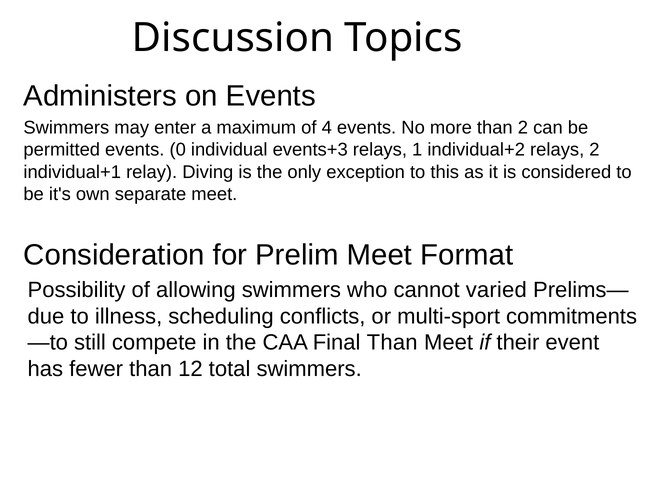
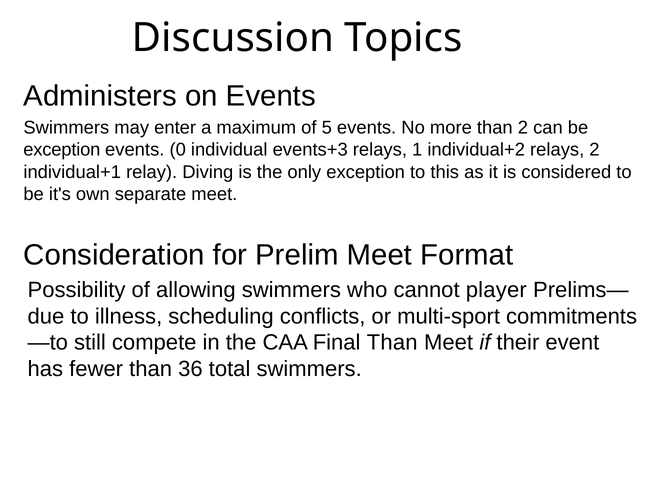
4: 4 -> 5 (327, 128)
permitted: permitted -> exception (62, 150)
varied: varied -> player (496, 290)
12: 12 -> 36 (190, 369)
